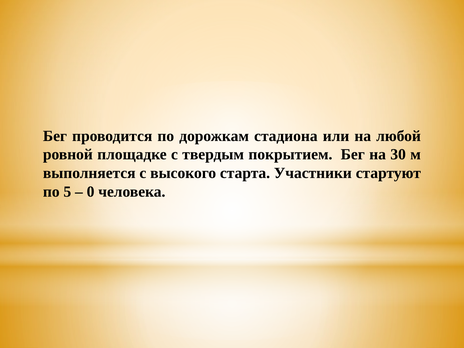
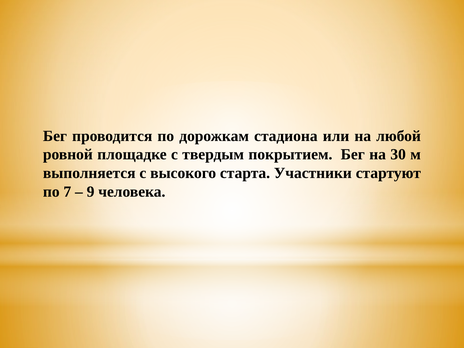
5: 5 -> 7 (67, 192)
0: 0 -> 9 (91, 192)
